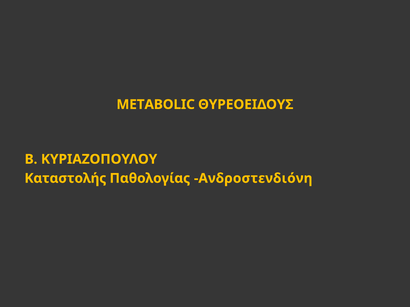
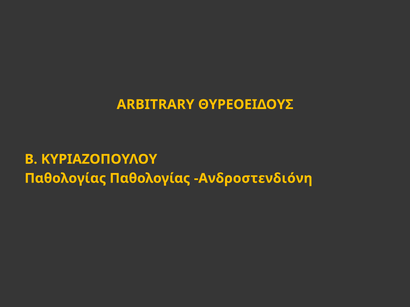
METABOLIC: METABOLIC -> ARBITRARY (156, 105)
Καταστολής: Καταστολής -> Παθολογίας (65, 179)
